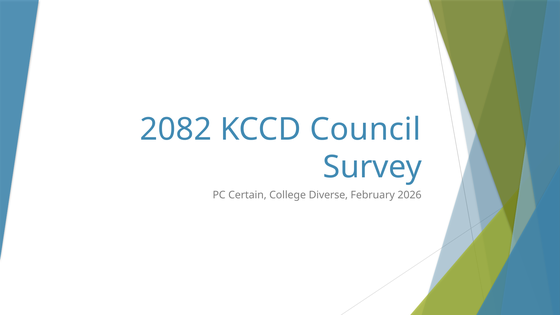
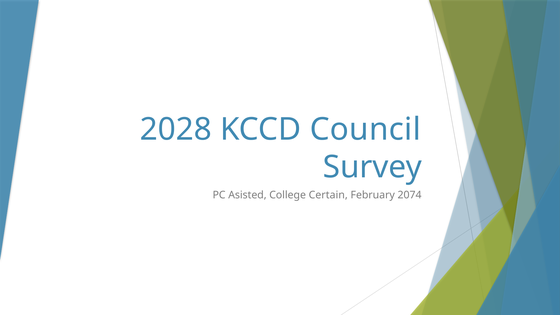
2082: 2082 -> 2028 (176, 129)
Certain: Certain -> Asisted (247, 195)
Diverse: Diverse -> Certain (328, 195)
2026: 2026 -> 2074 (410, 195)
